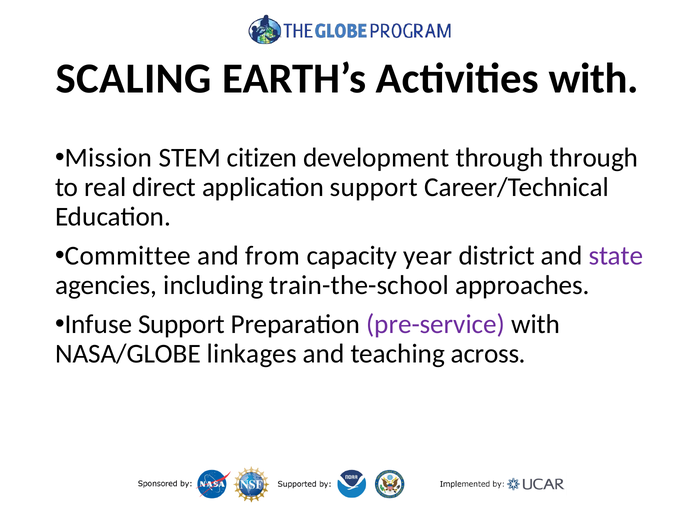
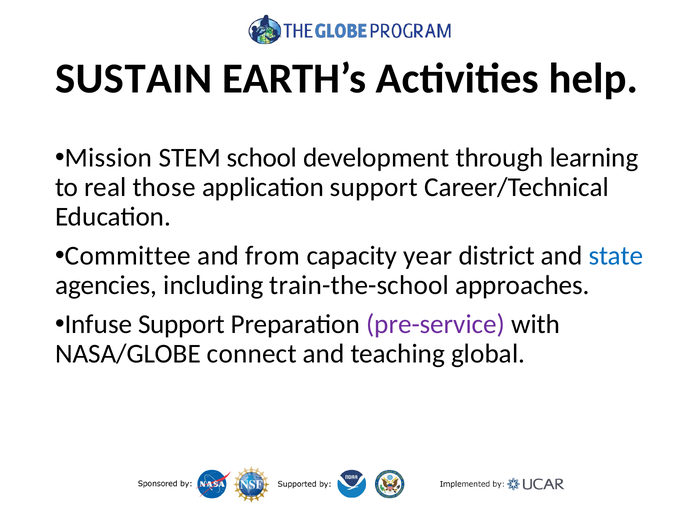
SCALING: SCALING -> SUSTAIN (134, 78)
Activities with: with -> help (593, 78)
citizen: citizen -> school (262, 158)
through through: through -> learning (594, 158)
direct: direct -> those (164, 187)
state colour: purple -> blue (616, 256)
linkages: linkages -> connect (252, 354)
across: across -> global (488, 354)
